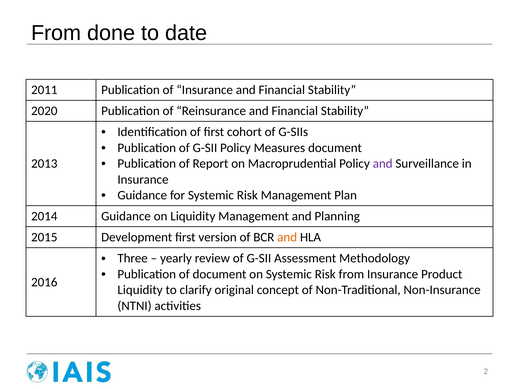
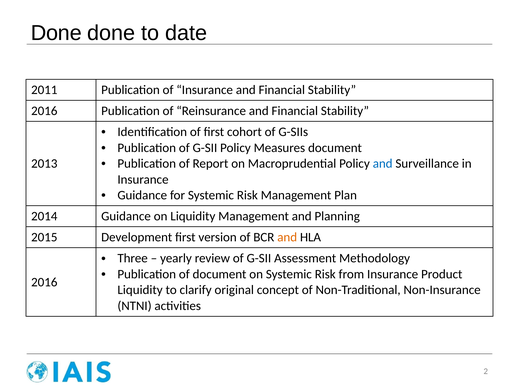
From: From -> Done (56, 33)
2020: 2020 -> 2016 (44, 111)
and colour: purple -> blue (383, 164)
